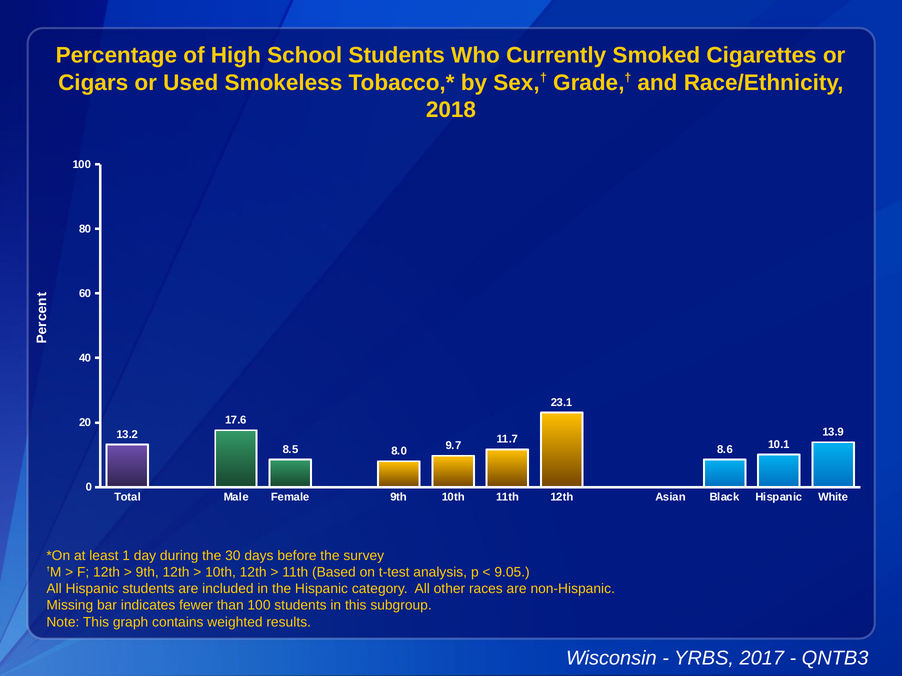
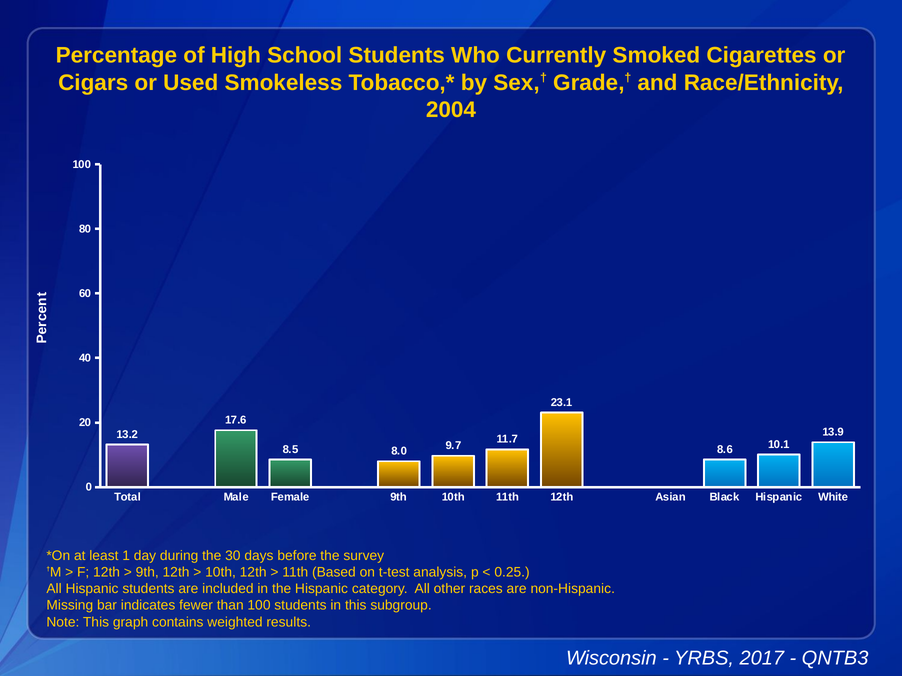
2018: 2018 -> 2004 (451, 110)
9.05: 9.05 -> 0.25 (512, 573)
